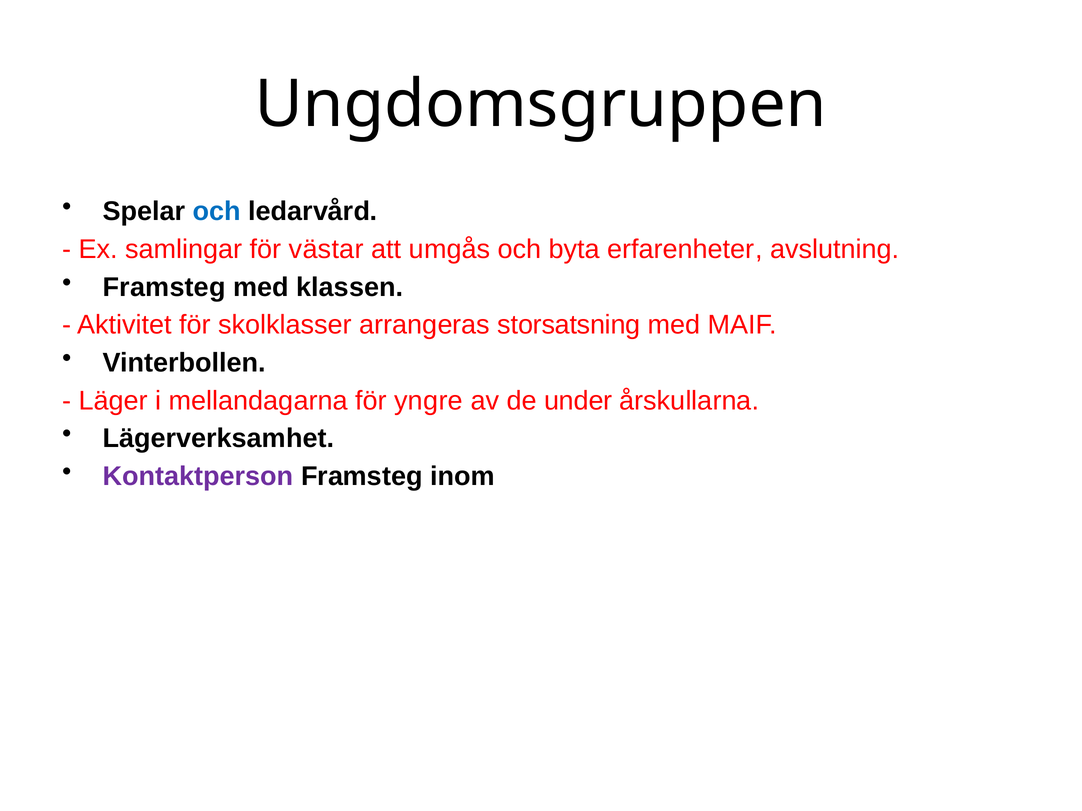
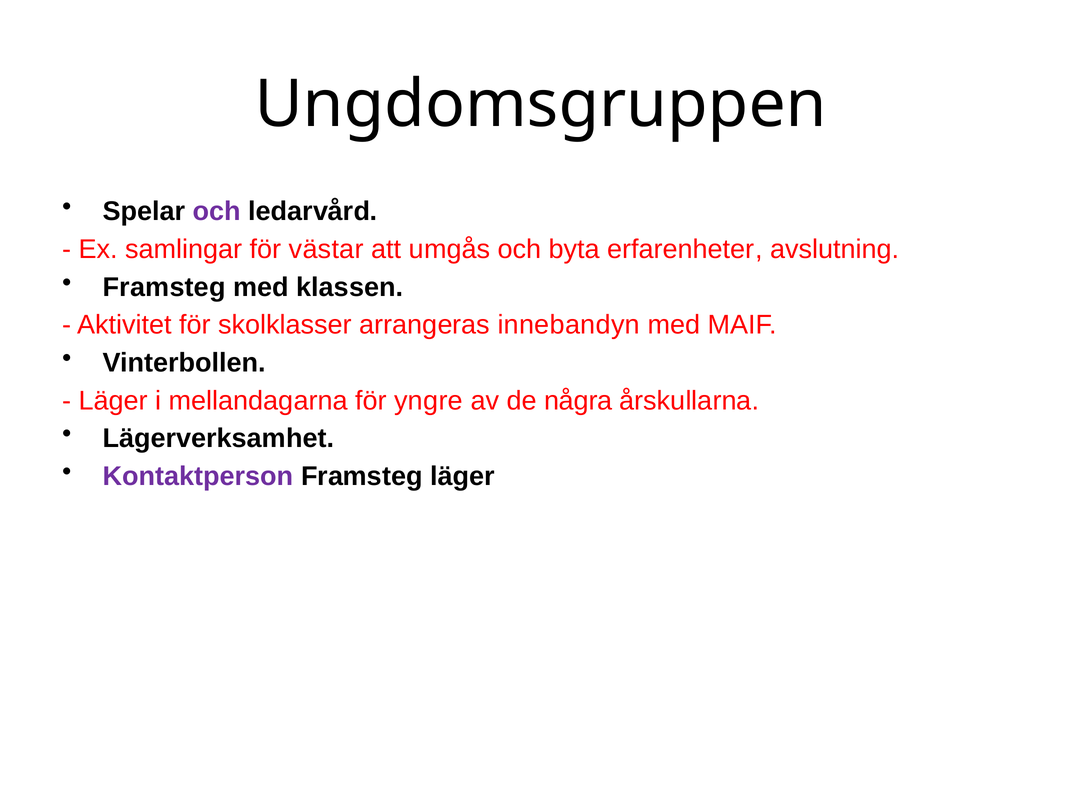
och colour: blue -> purple (217, 212)
storsatsning: storsatsning -> innebandyn (569, 325)
under: under -> några (578, 401)
Framsteg inom: inom -> läger (462, 477)
